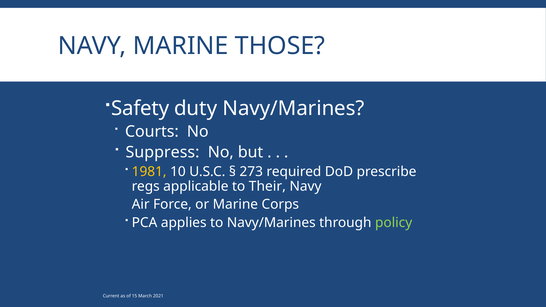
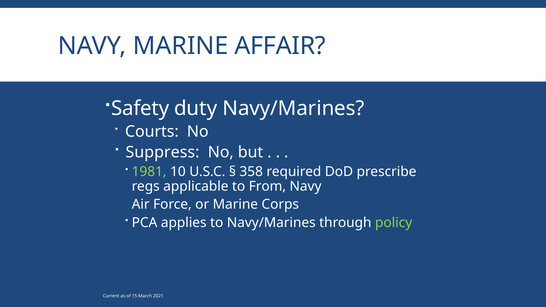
THOSE: THOSE -> AFFAIR (280, 46)
1981 colour: yellow -> light green (149, 172)
273: 273 -> 358 (251, 172)
Their: Their -> From (267, 186)
